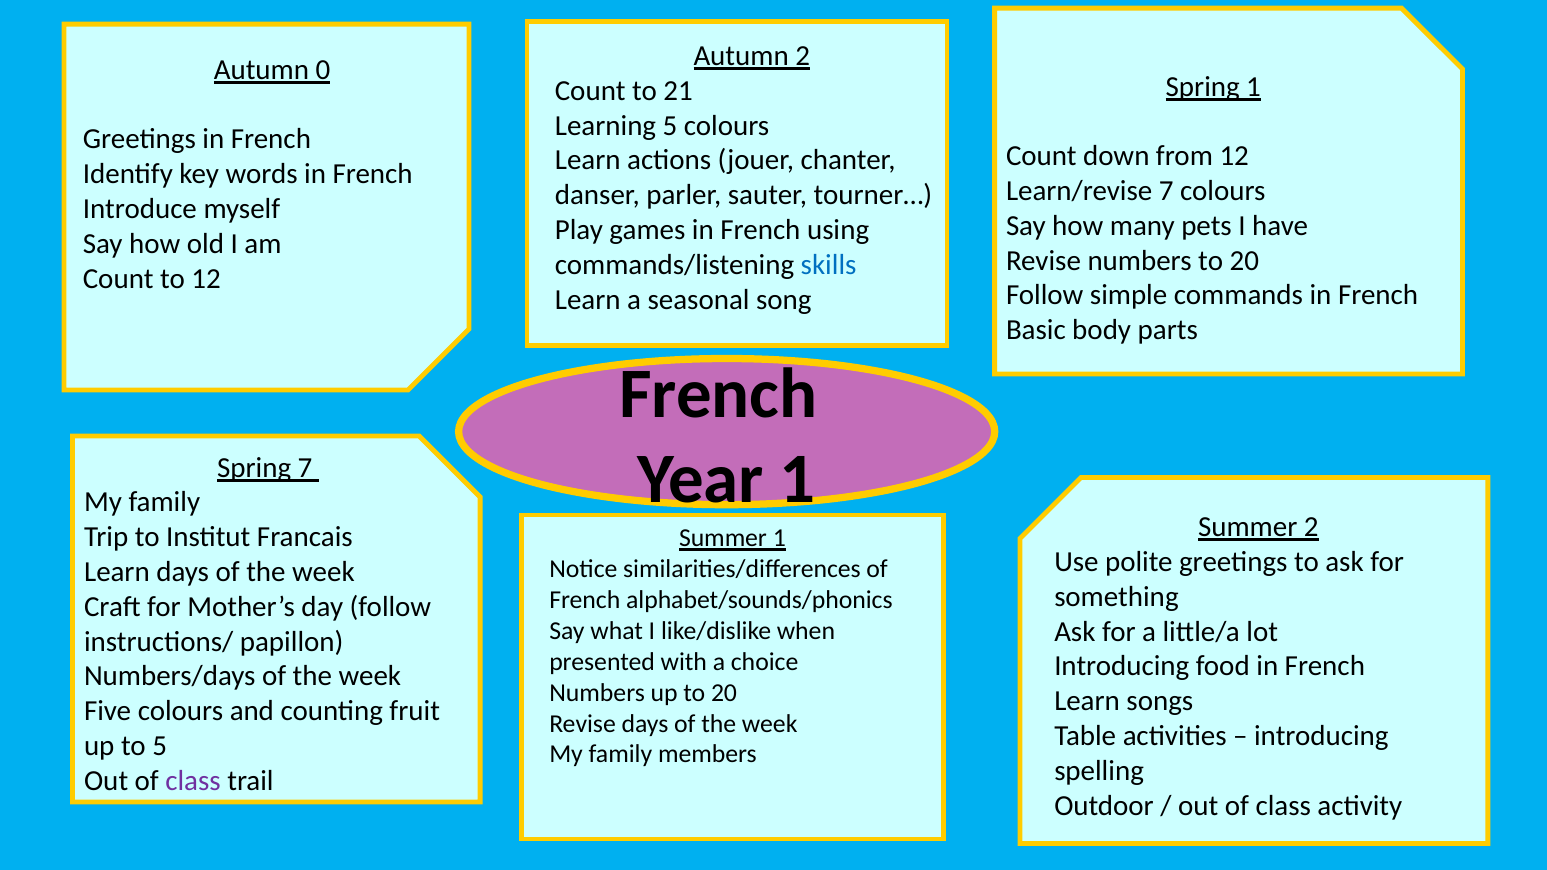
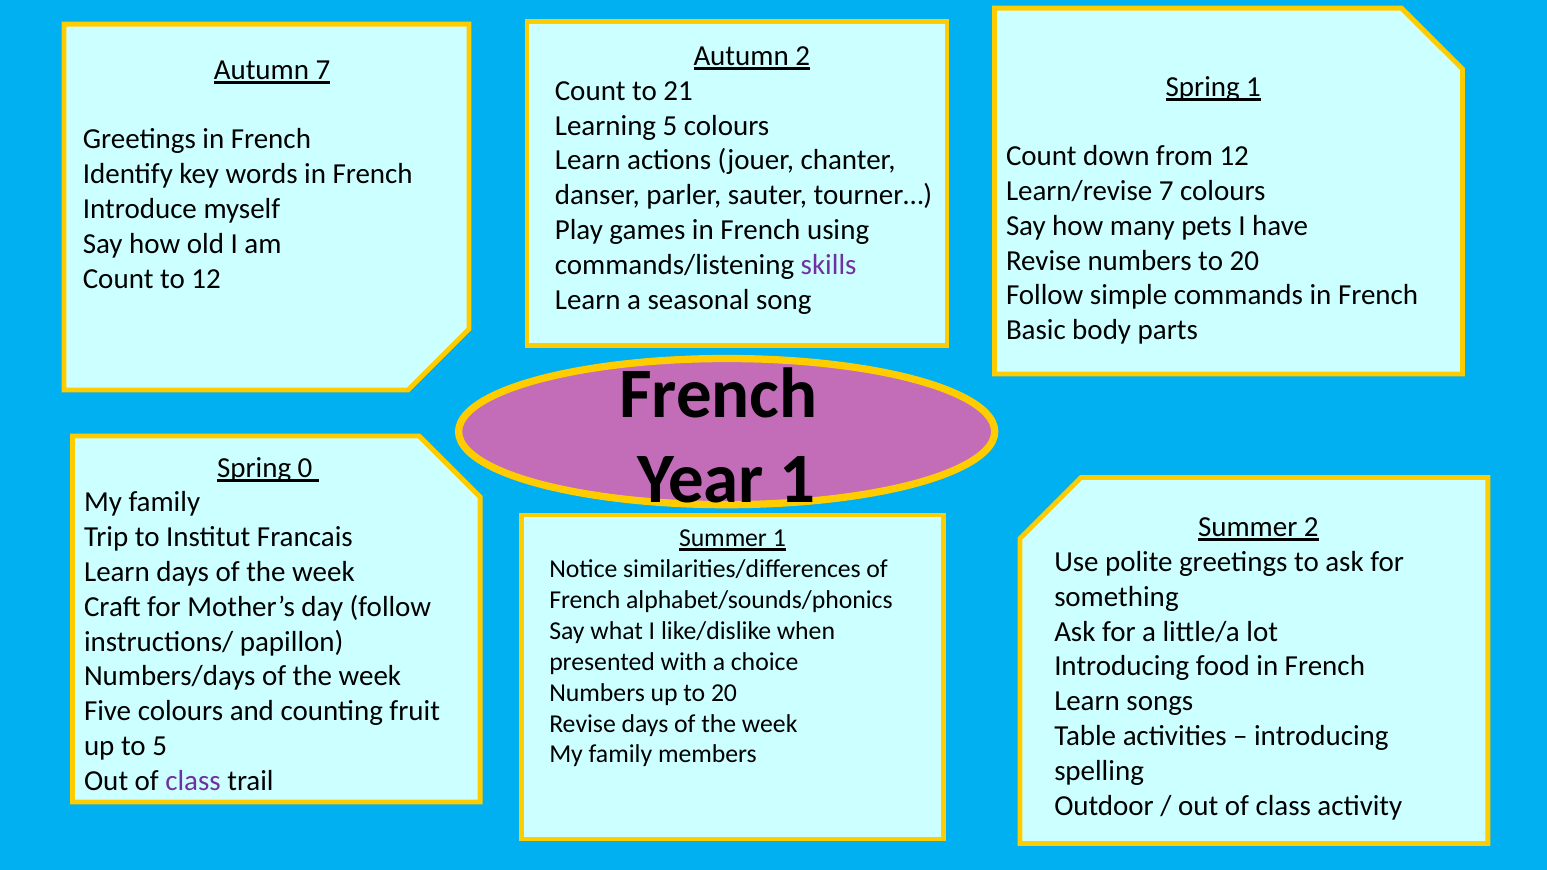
Autumn 0: 0 -> 7 (323, 70)
skills colour: blue -> purple (829, 265)
Spring 7: 7 -> 0 (305, 468)
